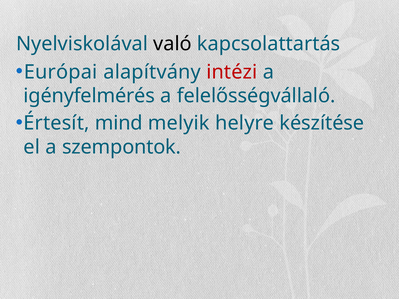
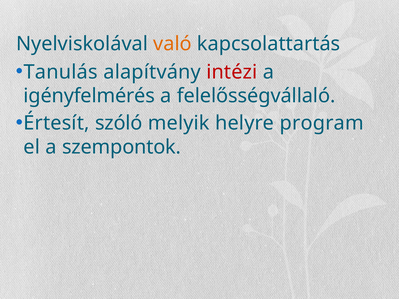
való colour: black -> orange (172, 44)
Európai: Európai -> Tanulás (61, 72)
mind: mind -> szóló (119, 123)
készítése: készítése -> program (322, 123)
